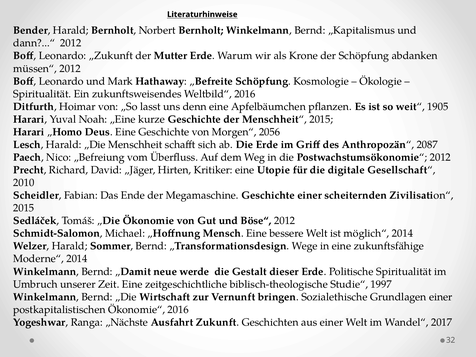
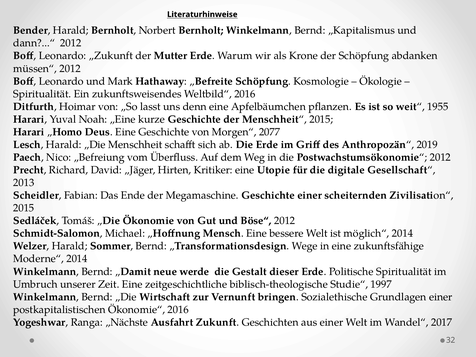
1905: 1905 -> 1955 (438, 107)
2056: 2056 -> 2077 (270, 132)
2087: 2087 -> 2019 (427, 145)
2010: 2010 -> 2013 (24, 183)
